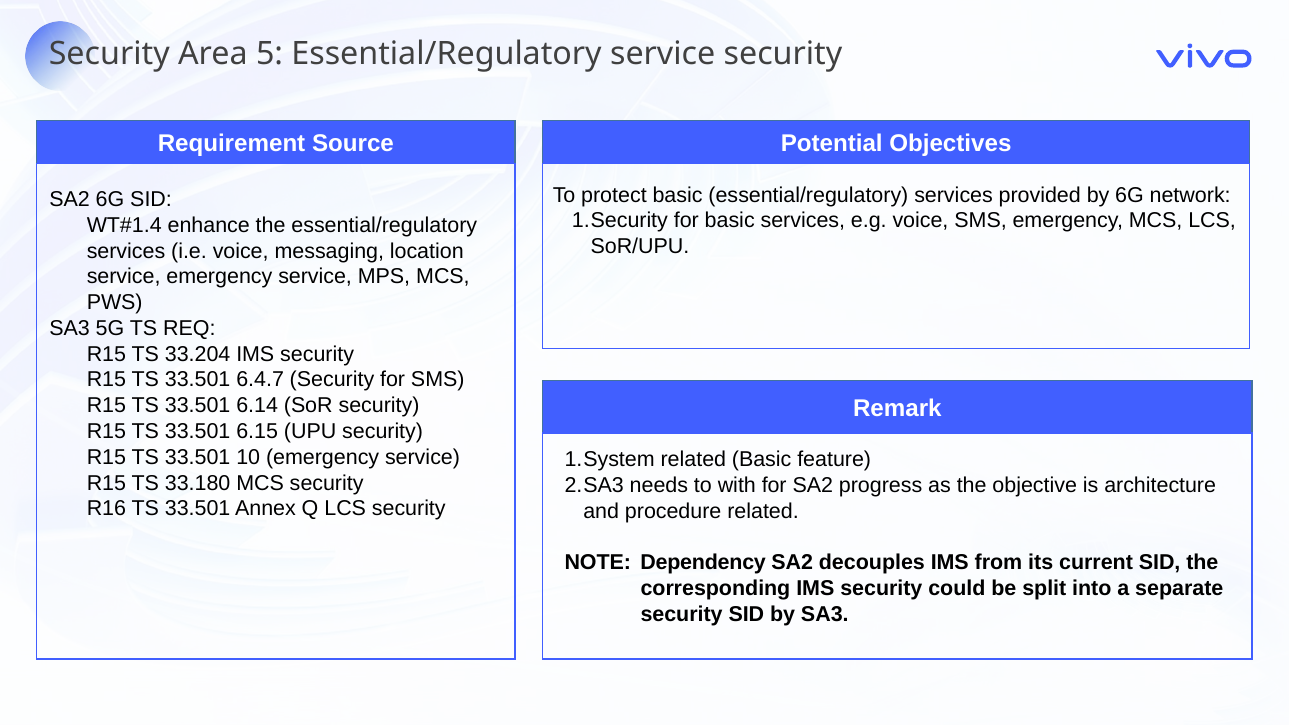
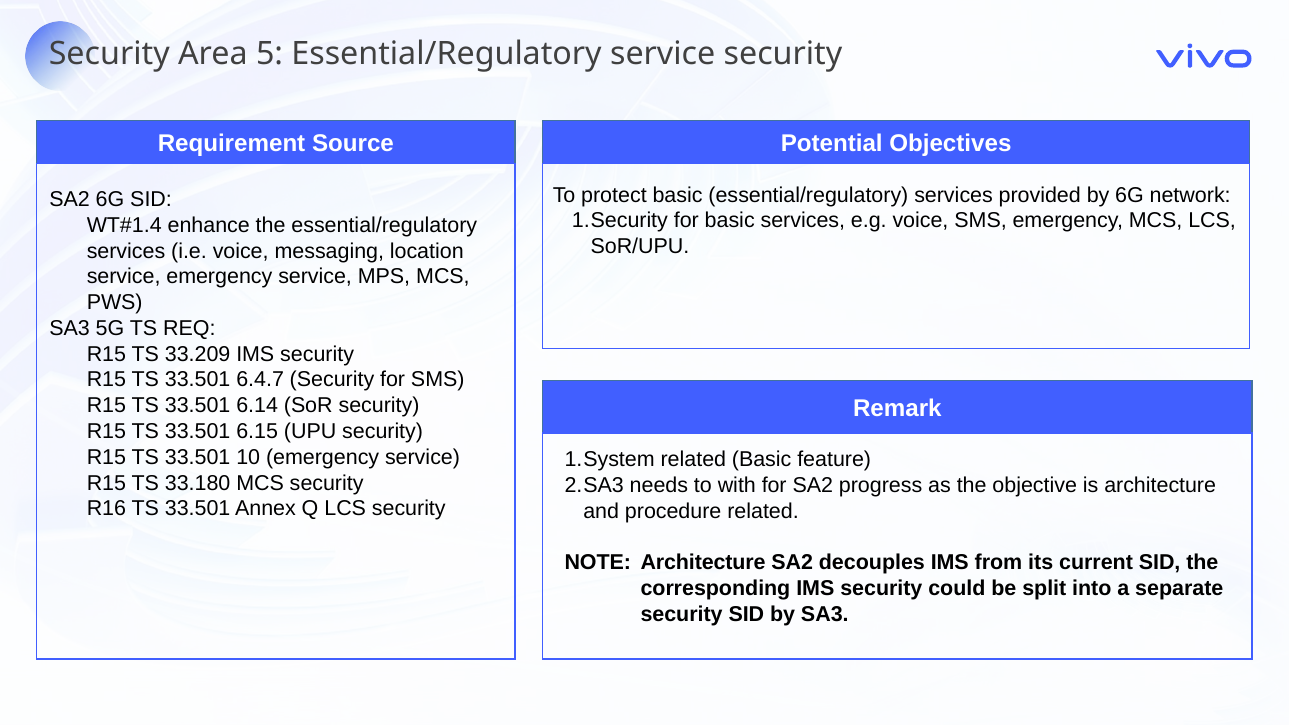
33.204: 33.204 -> 33.209 (198, 354)
NOTE Dependency: Dependency -> Architecture (703, 563)
